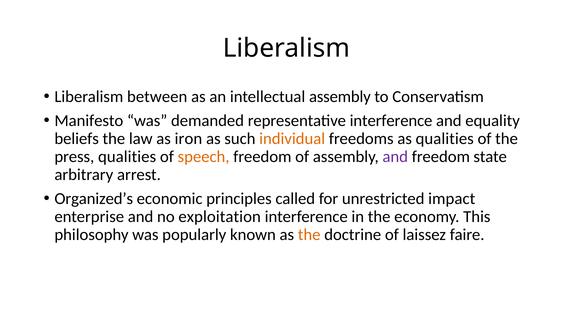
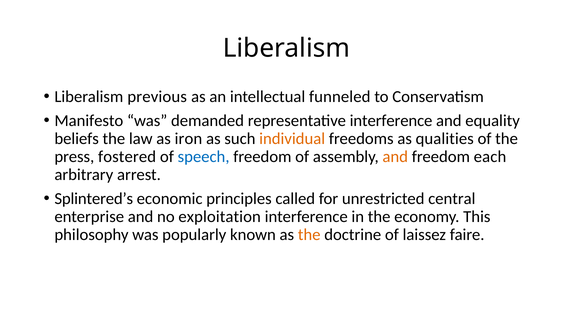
between: between -> previous (157, 97)
intellectual assembly: assembly -> funneled (340, 97)
press qualities: qualities -> fostered (127, 157)
speech colour: orange -> blue (204, 157)
and colour: purple -> orange (395, 157)
state: state -> each (490, 157)
Organized’s: Organized’s -> Splintered’s (94, 199)
impact: impact -> central (452, 199)
